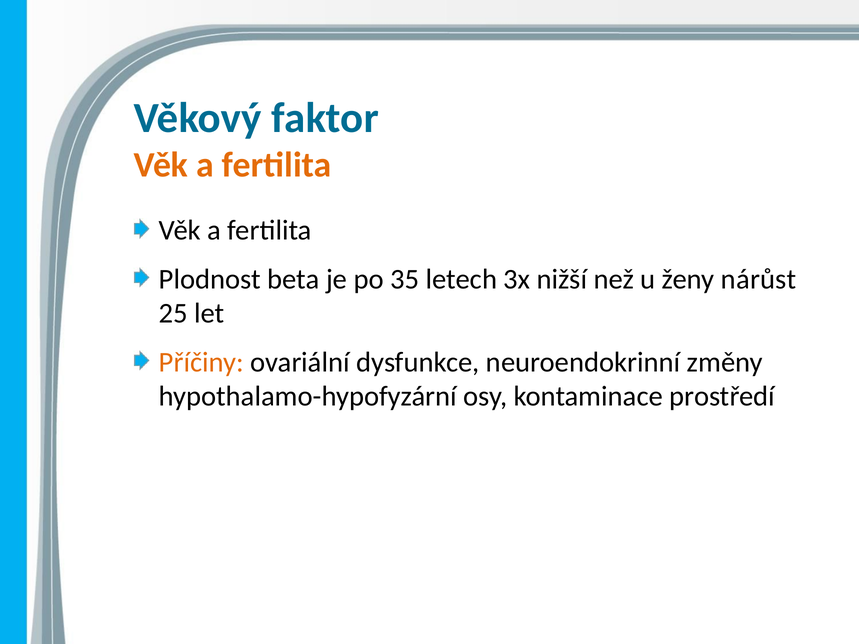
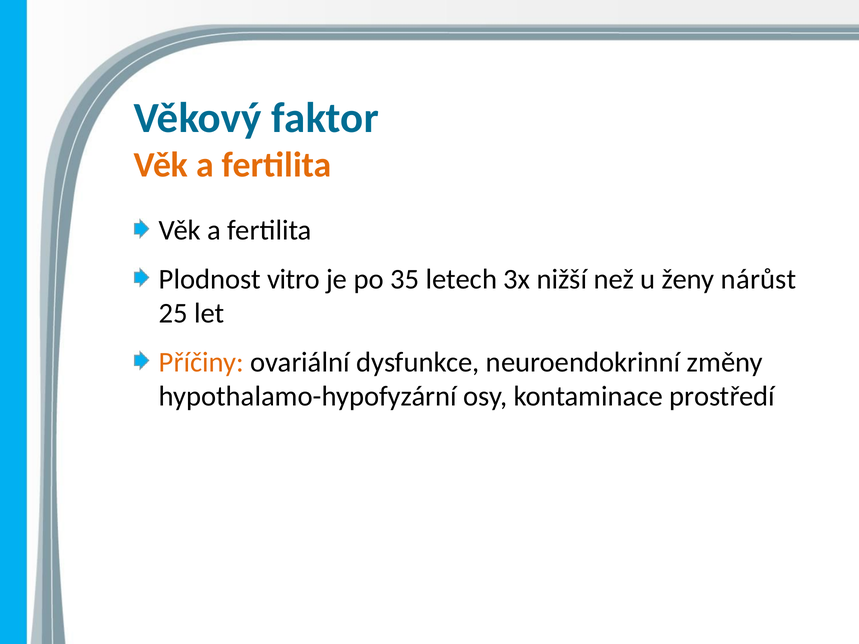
beta: beta -> vitro (294, 279)
